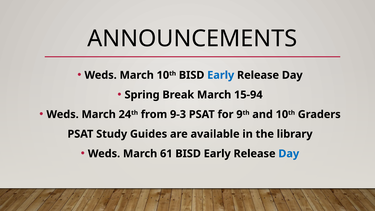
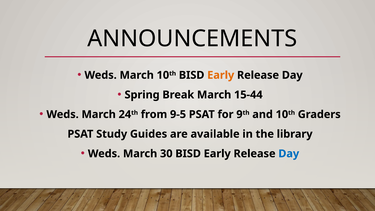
Early colour: blue -> orange (221, 75)
15-94: 15-94 -> 15-44 (248, 95)
9-3: 9-3 -> 9-5 (178, 114)
61: 61 -> 30 (166, 154)
